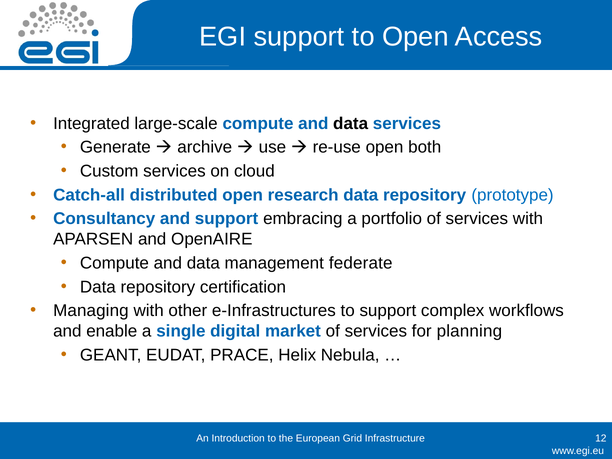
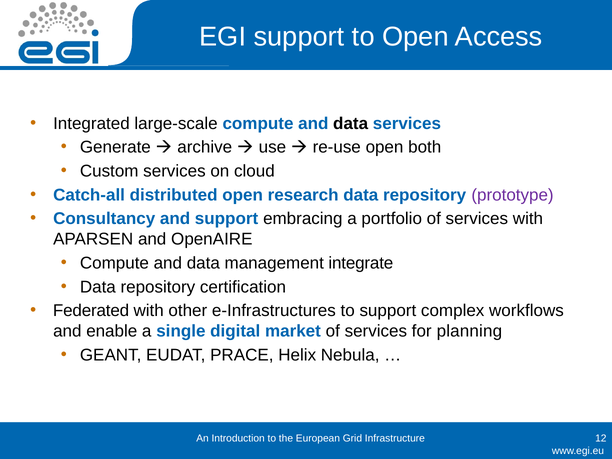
prototype colour: blue -> purple (513, 195)
federate: federate -> integrate (361, 263)
Managing: Managing -> Federated (91, 311)
